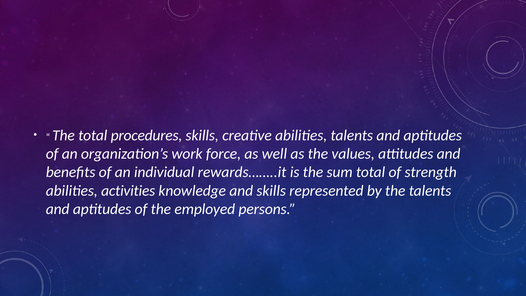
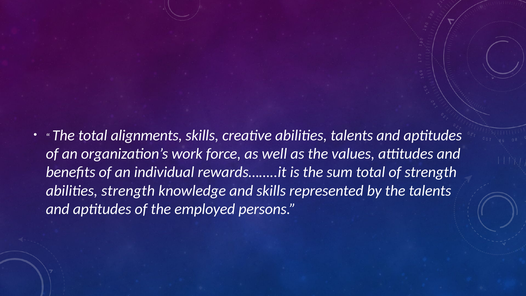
procedures: procedures -> alignments (147, 135)
abilities activities: activities -> strength (128, 191)
